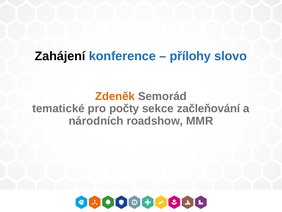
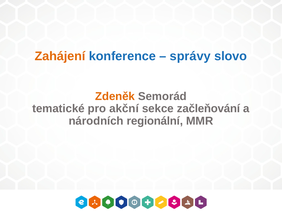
Zahájení colour: black -> orange (60, 56)
přílohy: přílohy -> správy (190, 56)
počty: počty -> akční (124, 108)
roadshow: roadshow -> regionální (155, 121)
